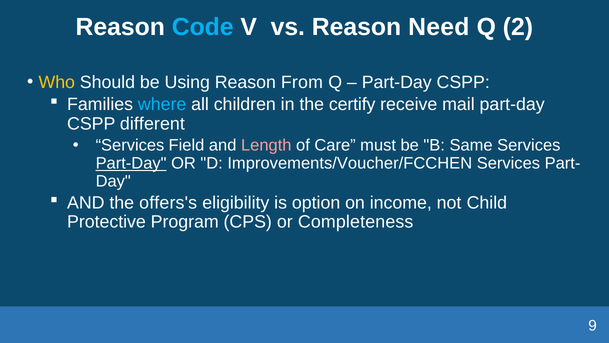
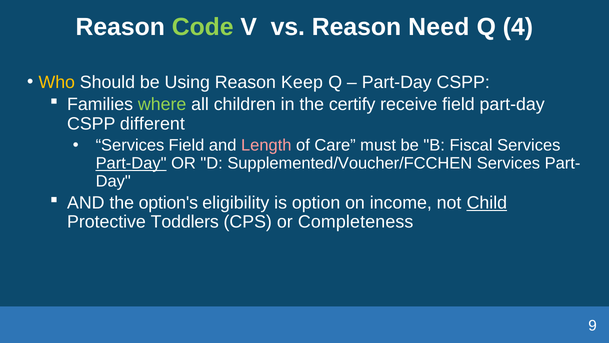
Code colour: light blue -> light green (203, 27)
2: 2 -> 4 (518, 27)
From: From -> Keep (302, 82)
where colour: light blue -> light green (162, 104)
receive mail: mail -> field (458, 104)
Same: Same -> Fiscal (471, 145)
Improvements/Voucher/FCCHEN: Improvements/Voucher/FCCHEN -> Supplemented/Voucher/FCCHEN (350, 163)
offers's: offers's -> option's (168, 203)
Child underline: none -> present (487, 203)
Program: Program -> Toddlers (185, 222)
